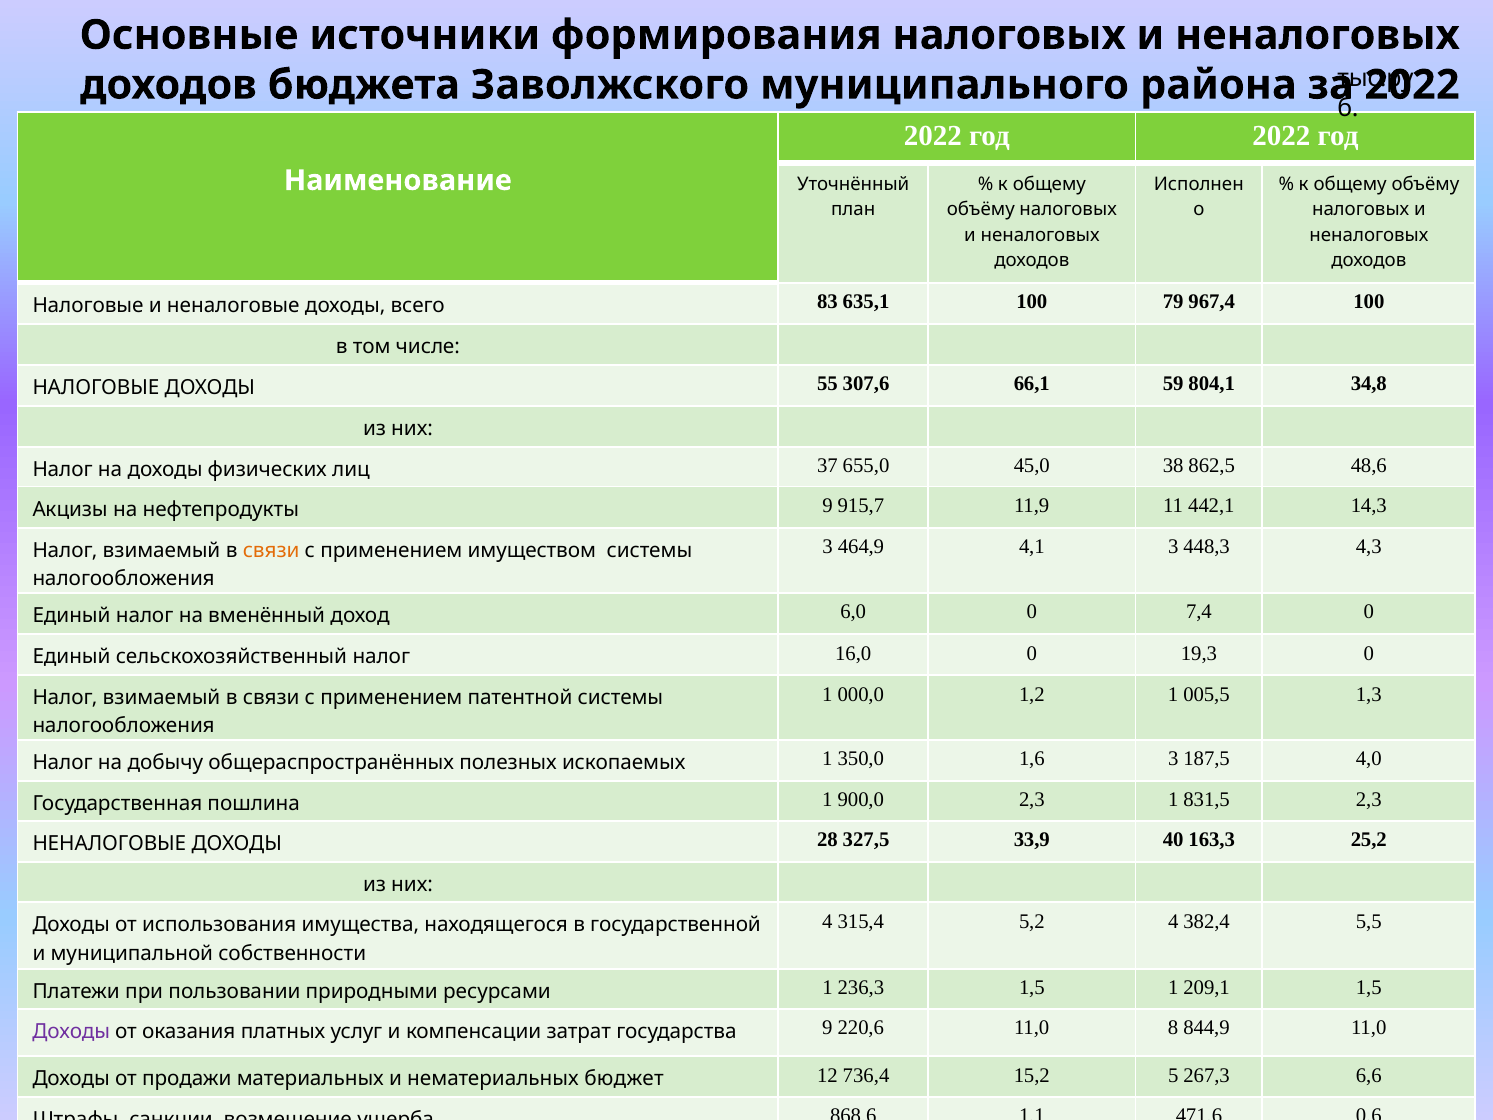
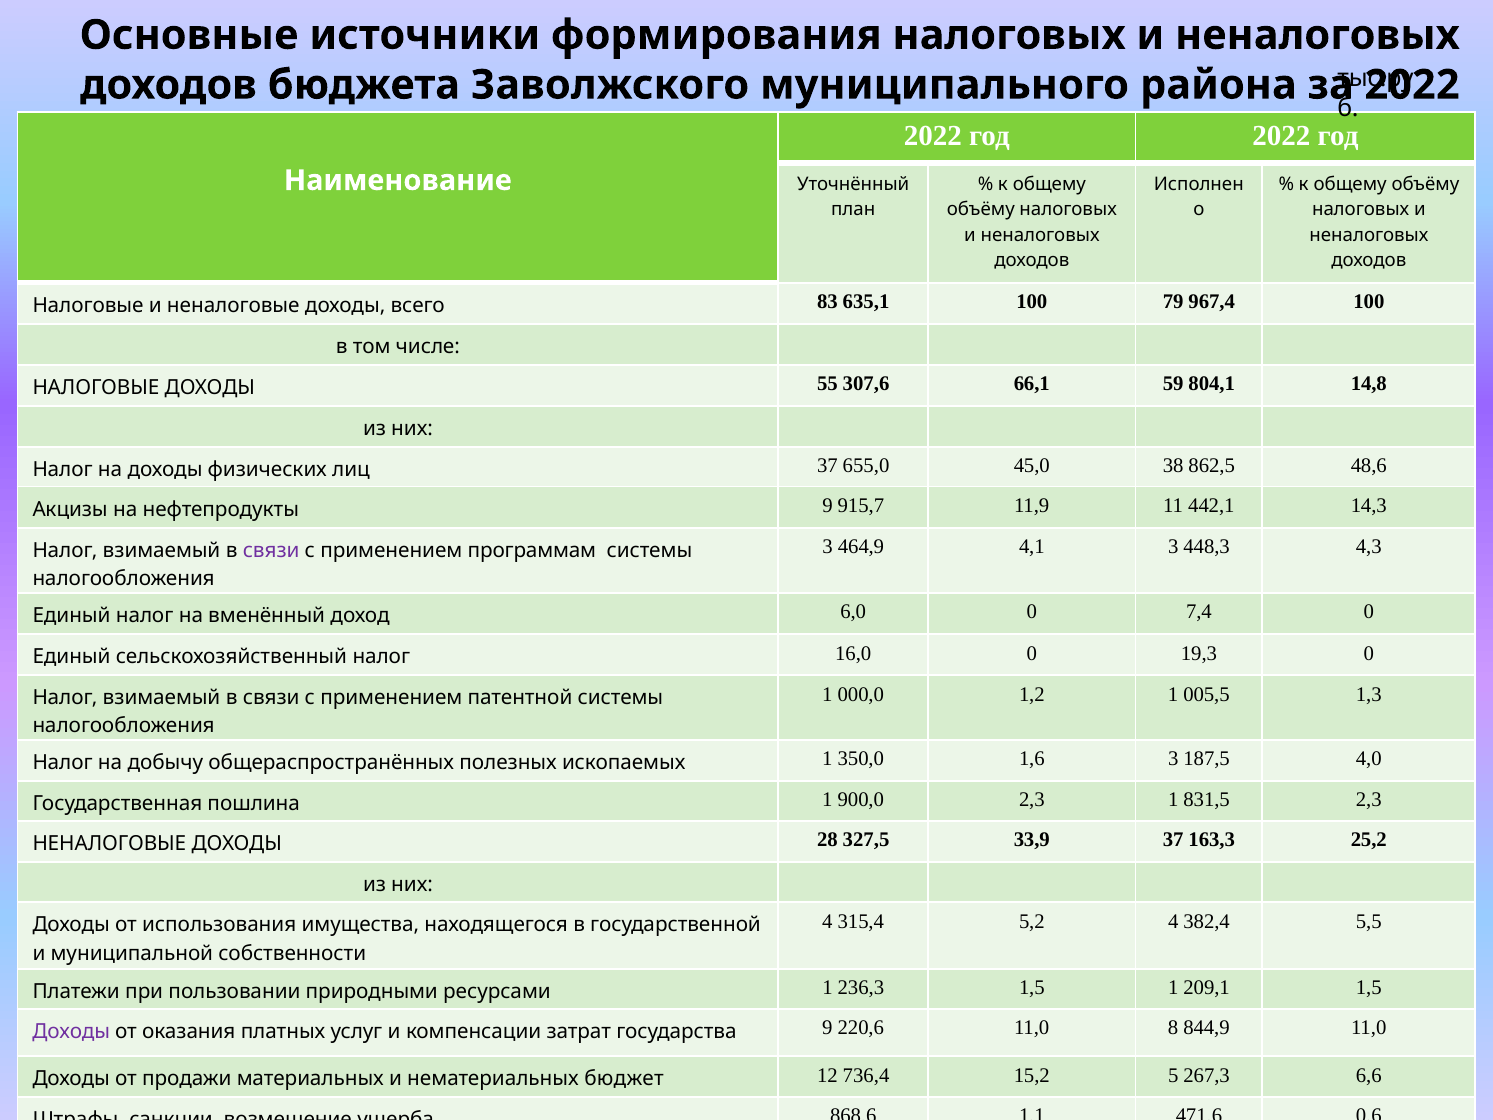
34,8: 34,8 -> 14,8 (1369, 384)
связи colour: orange -> purple (271, 551)
имуществом: имуществом -> программам (532, 551)
33,9 40: 40 -> 37 (1173, 840)
